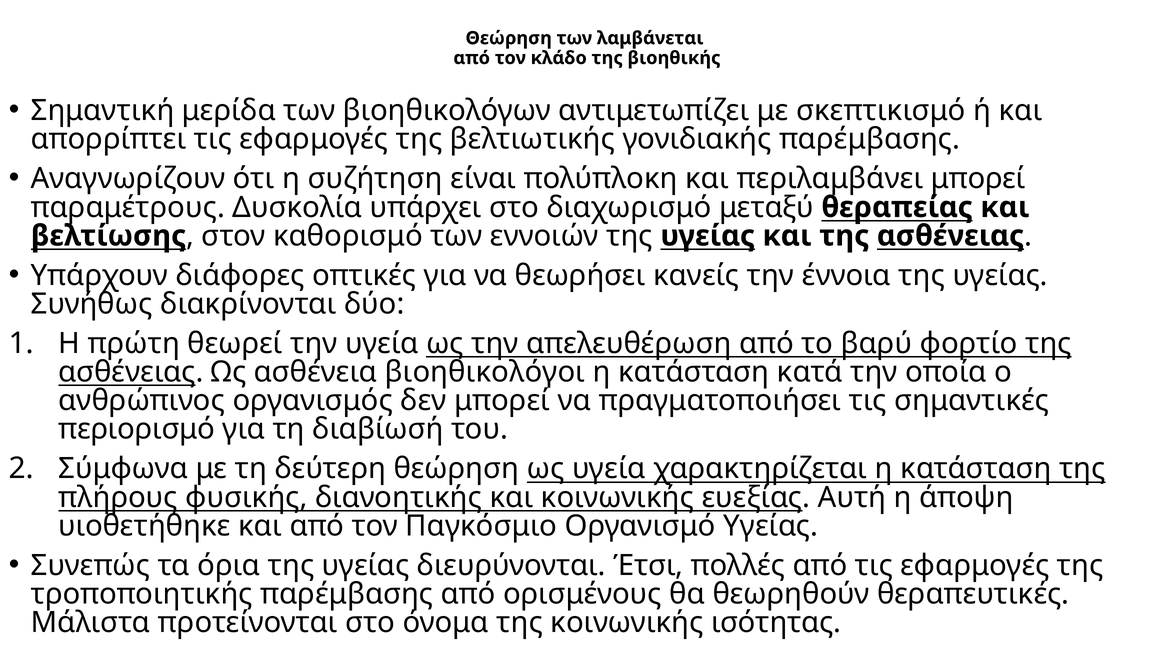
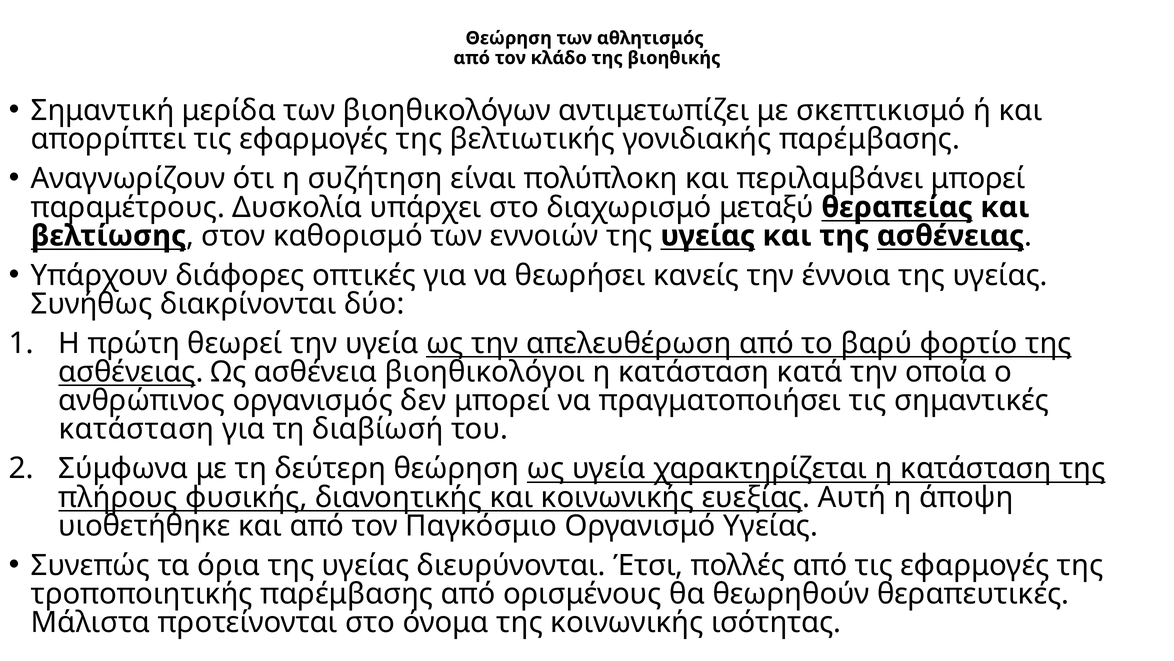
λαμβάνεται: λαμβάνεται -> αθλητισμός (650, 38)
περιορισμό: περιορισμό -> κατάσταση (136, 429)
